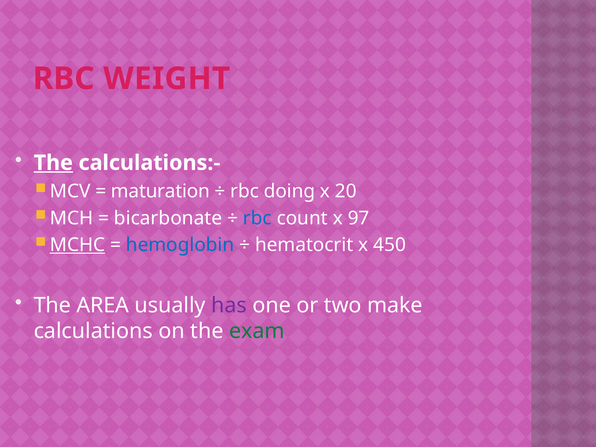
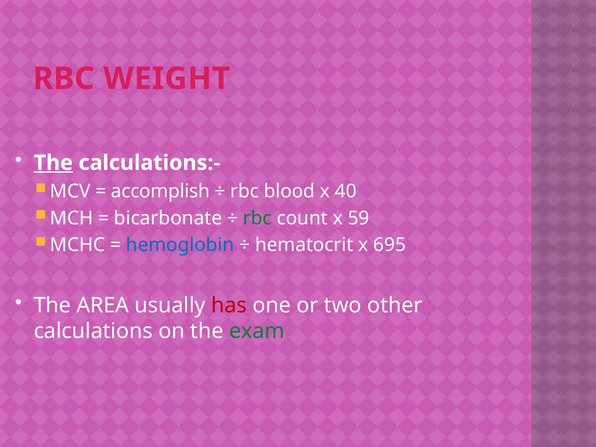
maturation: maturation -> accomplish (160, 191)
doing: doing -> blood (289, 191)
20: 20 -> 40 (346, 191)
rbc colour: blue -> green (257, 218)
97: 97 -> 59 (359, 218)
MCHC underline: present -> none (77, 245)
450: 450 -> 695 (390, 245)
has colour: purple -> red (229, 305)
make: make -> other (395, 305)
